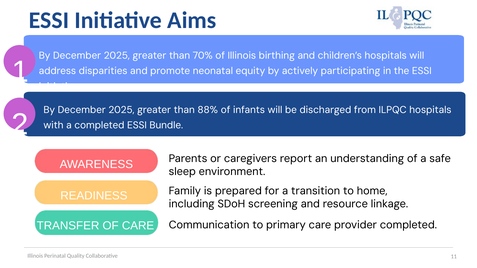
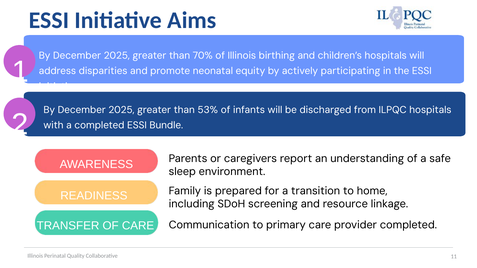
88%: 88% -> 53% (208, 110)
